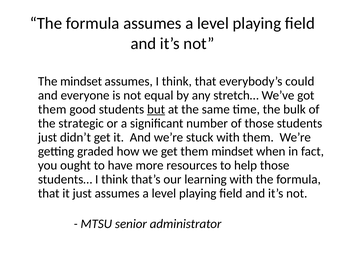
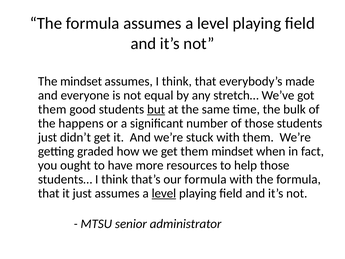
could: could -> made (300, 81)
strategic: strategic -> happens (81, 123)
our learning: learning -> formula (205, 179)
level underline: none -> present (164, 193)
